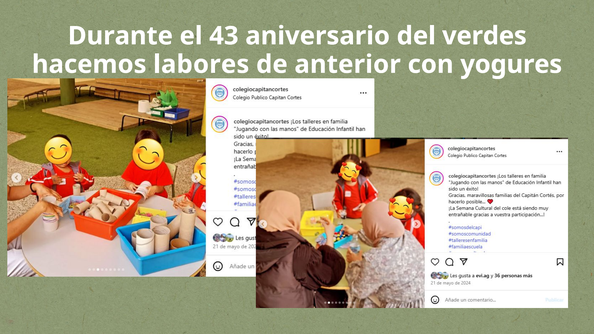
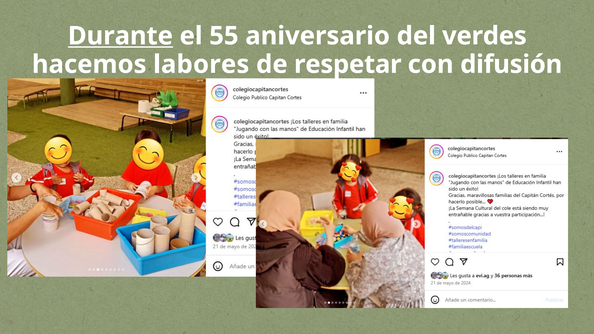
Durante underline: none -> present (120, 36)
43: 43 -> 55 (224, 36)
anterior: anterior -> respetar (348, 64)
yogures: yogures -> difusión (511, 64)
